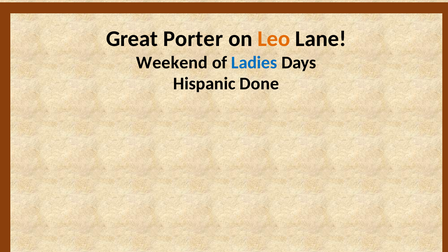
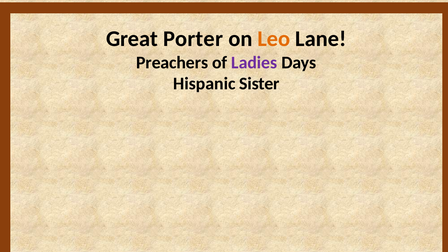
Weekend: Weekend -> Preachers (172, 63)
Ladies colour: blue -> purple (254, 63)
Done: Done -> Sister (259, 84)
